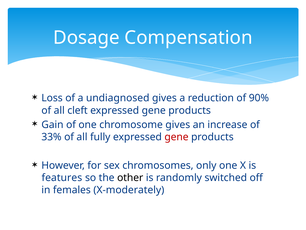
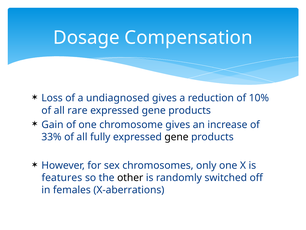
90%: 90% -> 10% (259, 98)
cleft: cleft -> rare (77, 110)
gene colour: red -> black (176, 137)
X-moderately: X-moderately -> X-aberrations (129, 190)
